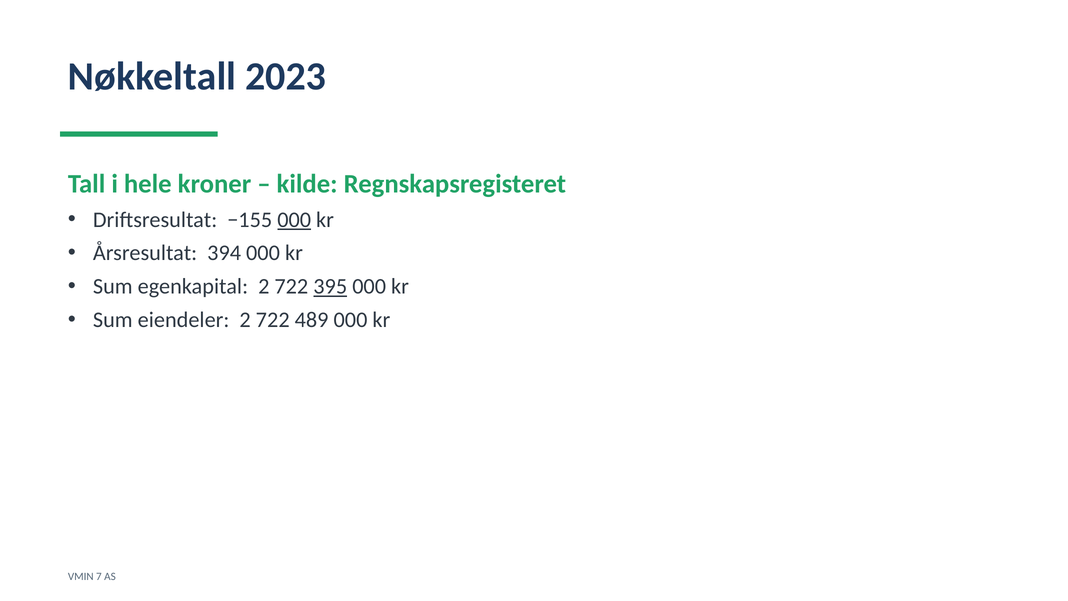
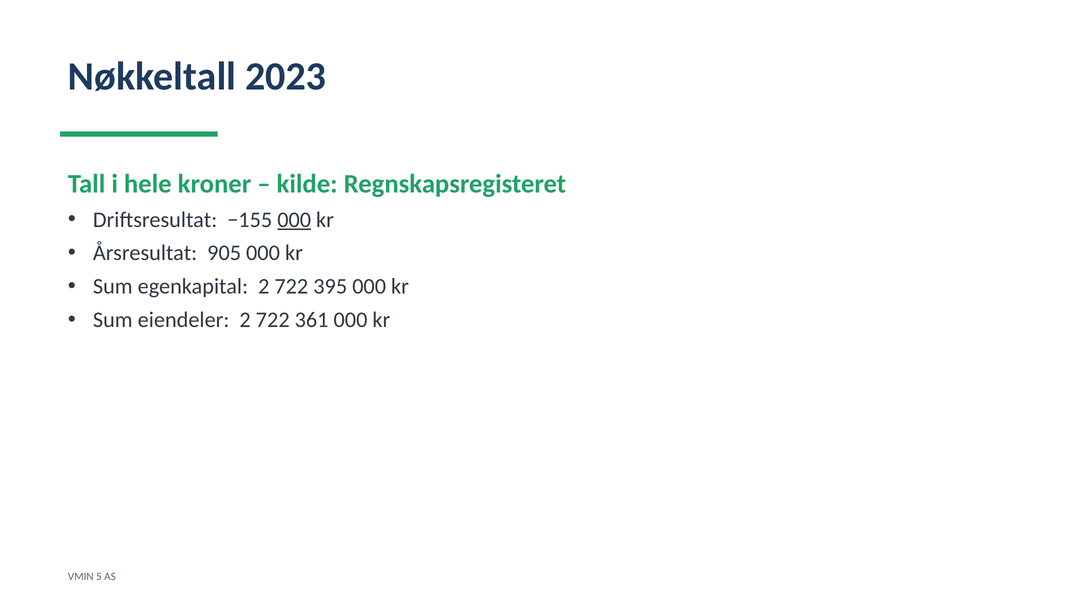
394: 394 -> 905 (224, 253)
395 underline: present -> none (330, 286)
489: 489 -> 361 (312, 320)
7: 7 -> 5 (99, 576)
